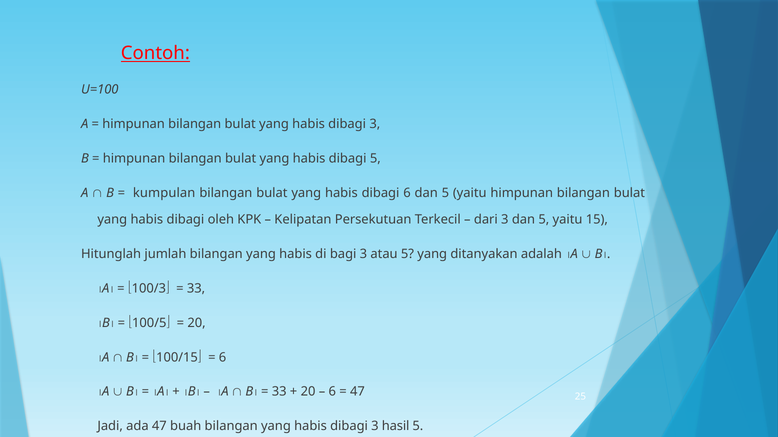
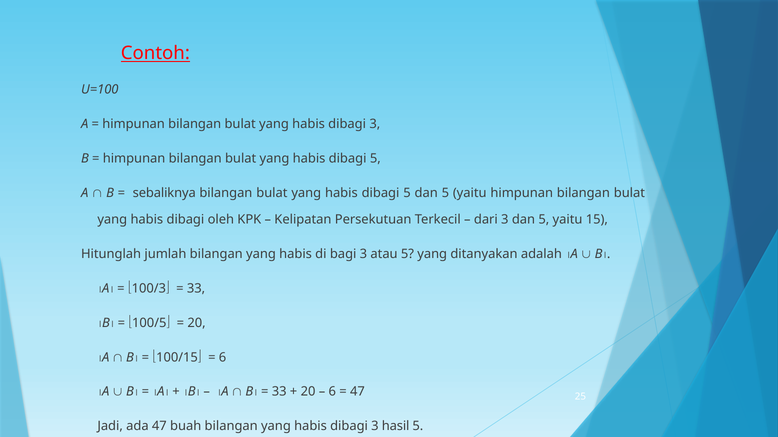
kumpulan: kumpulan -> sebaliknya (164, 193)
6: 6 -> 5 (407, 193)
